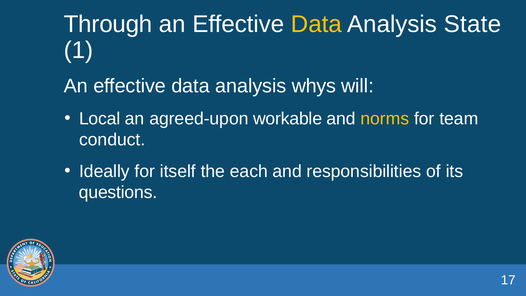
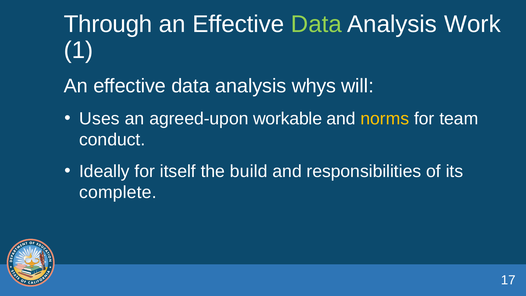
Data colour: yellow -> light green (316, 24)
State: State -> Work (473, 24)
Local: Local -> Uses (100, 119)
each: each -> build (249, 171)
questions: questions -> complete (118, 192)
